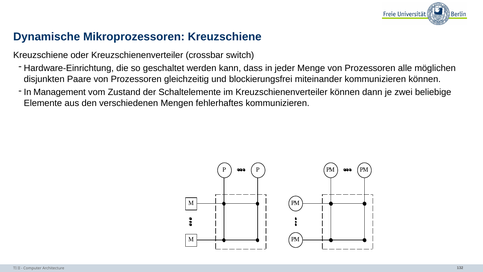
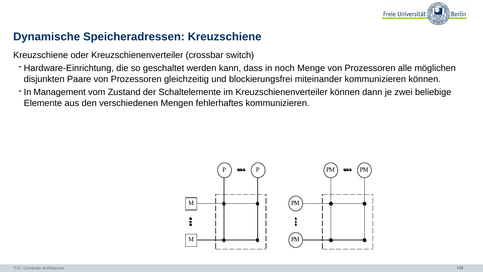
Mikroprozessoren: Mikroprozessoren -> Speicheradressen (134, 37)
jeder: jeder -> noch (285, 68)
